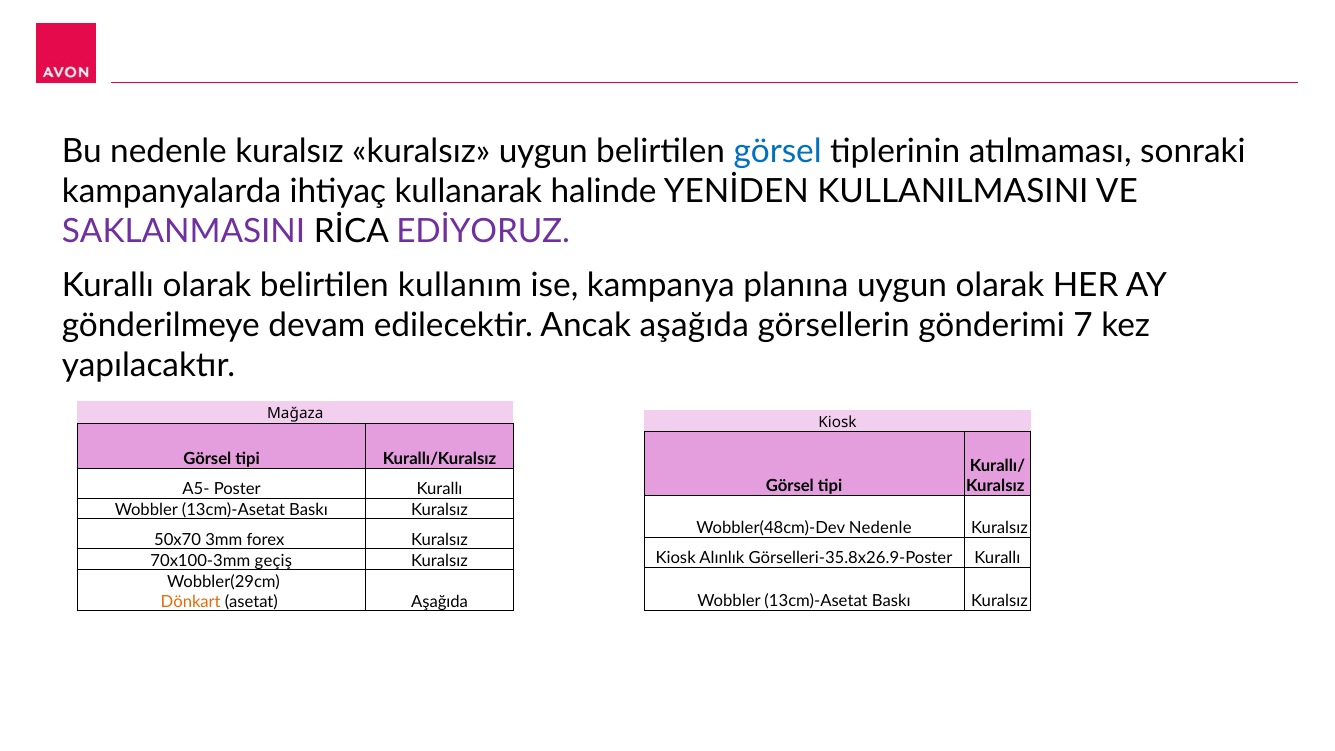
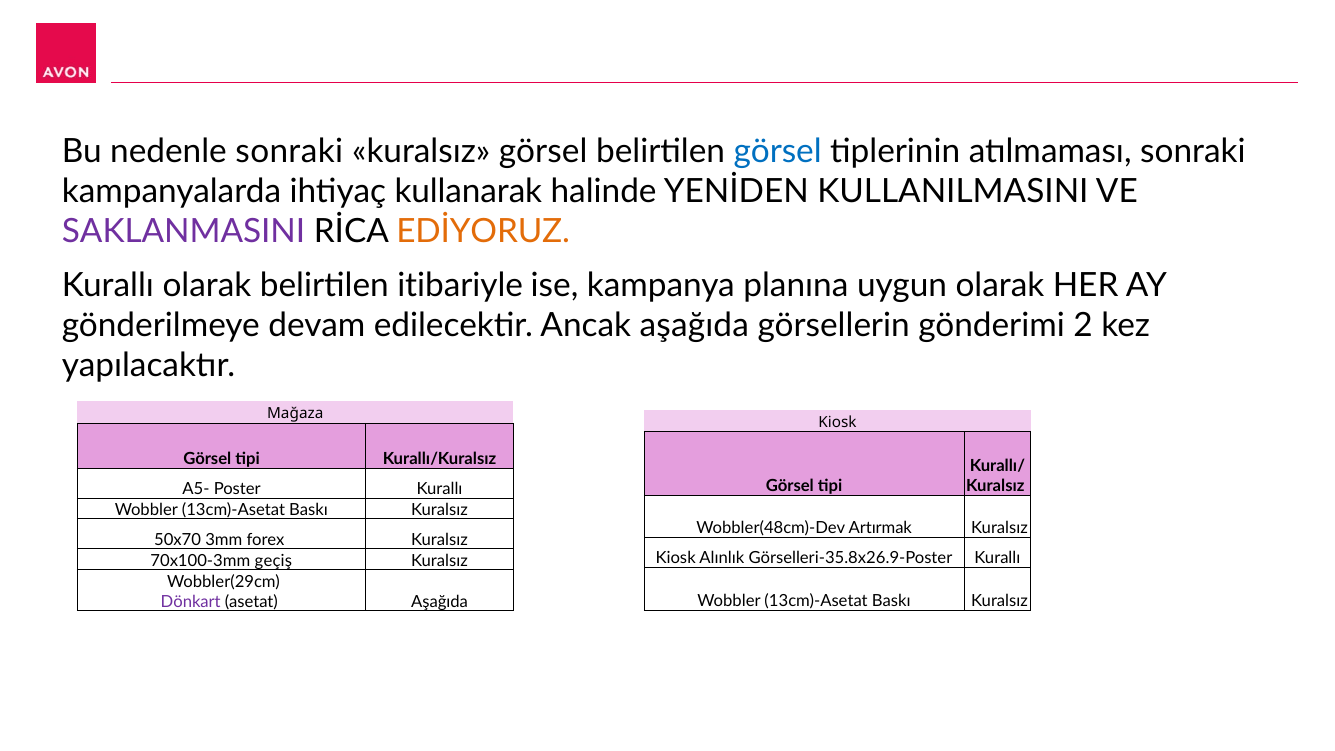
Bu nedenle kuralsız: kuralsız -> sonraki (289, 152)
kuralsız uygun: uygun -> görsel (543, 152)
EDİYORUZ colour: purple -> orange (483, 232)
kullanım: kullanım -> itibariyle (460, 286)
7: 7 -> 2 (1083, 326)
Wobbler(48cm)-Dev Nedenle: Nedenle -> Artırmak (880, 528)
Dönkart colour: orange -> purple (191, 602)
